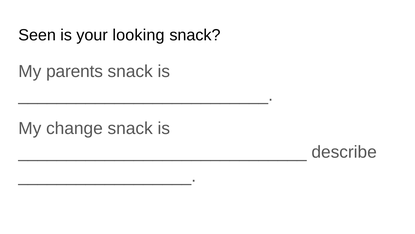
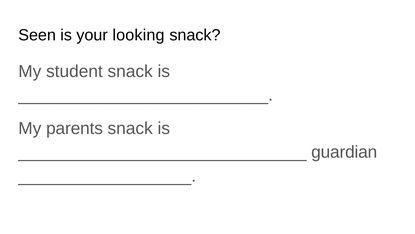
parents: parents -> student (74, 71)
change: change -> parents (75, 128)
describe: describe -> guardian (344, 152)
